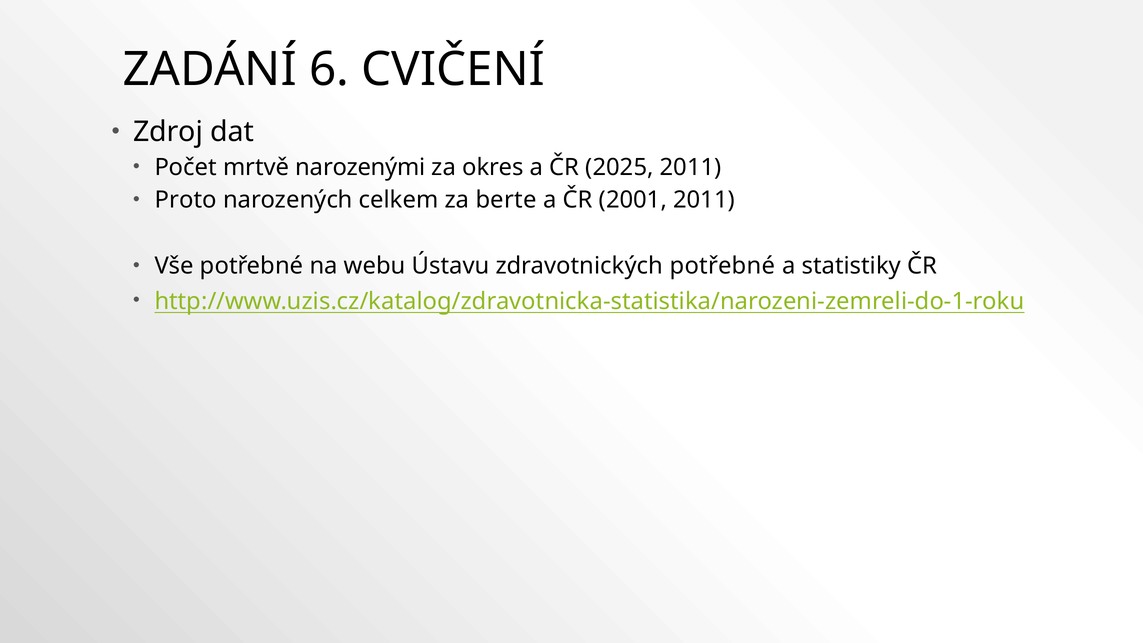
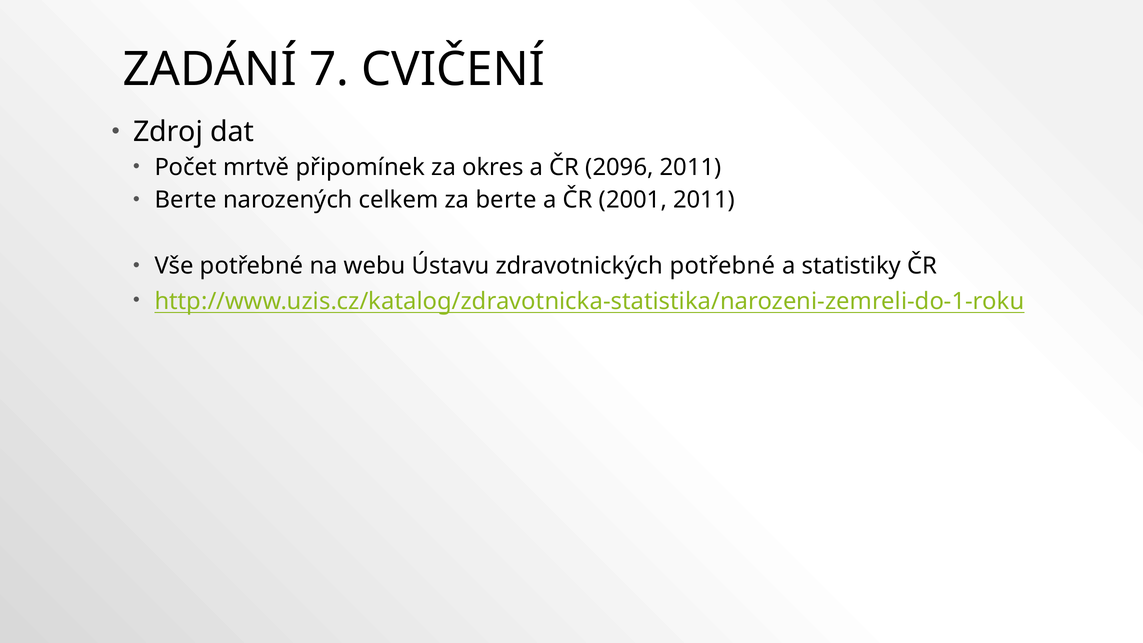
6: 6 -> 7 (329, 70)
narozenými: narozenými -> připomínek (360, 167)
2025: 2025 -> 2096 (620, 167)
Proto: Proto -> Berte (186, 200)
